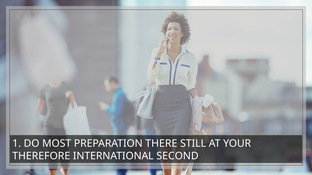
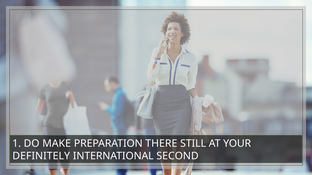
MOST: MOST -> MAKE (57, 144)
THEREFORE: THEREFORE -> DEFINITELY (41, 156)
